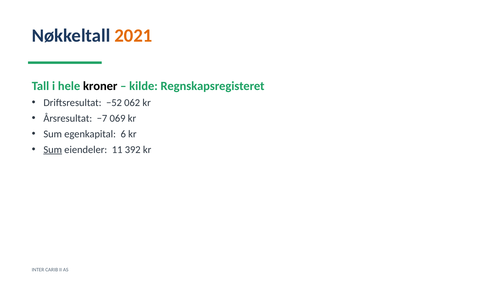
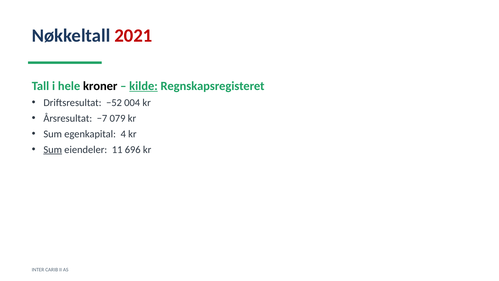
2021 colour: orange -> red (133, 36)
kilde underline: none -> present (143, 86)
062: 062 -> 004 (132, 103)
069: 069 -> 079 (118, 118)
6: 6 -> 4 (123, 134)
392: 392 -> 696 (133, 149)
